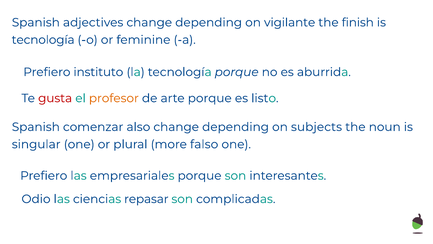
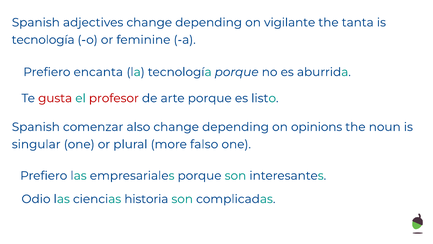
finish: finish -> tanta (358, 22)
instituto: instituto -> encanta (98, 72)
profesor colour: orange -> red (114, 98)
subjects: subjects -> opinions (317, 127)
repasar: repasar -> historia (146, 199)
